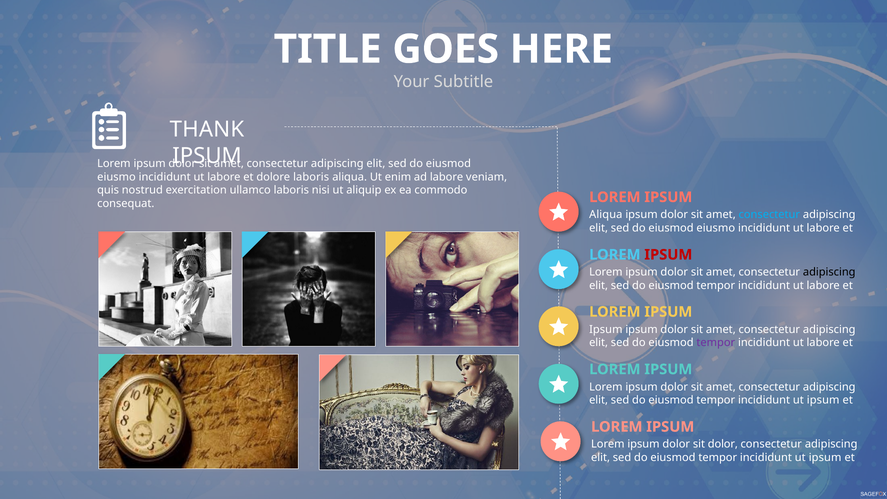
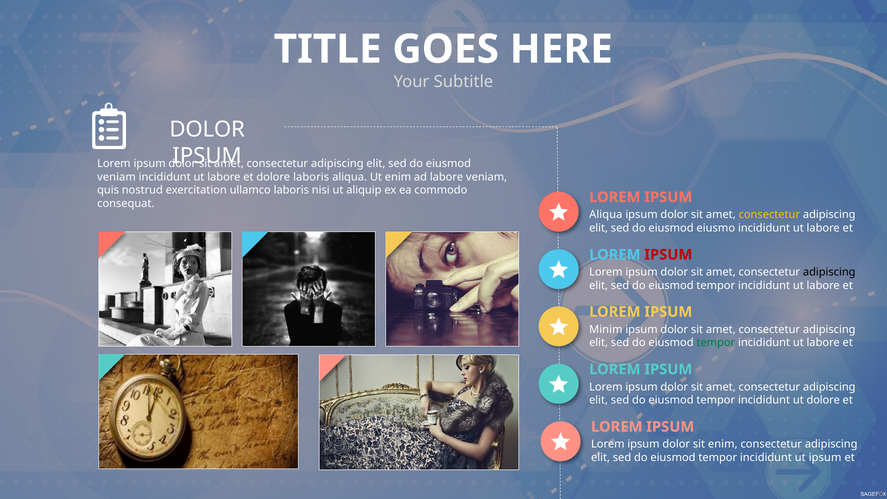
THANK: THANK -> DOLOR (207, 129)
eiusmo: eiusmo -> veniam (116, 177)
consectetur colour: light blue -> yellow (769, 215)
Ipsum: Ipsum -> Minim (606, 329)
tempor colour: purple -> green (716, 343)
ipsum: ipsum -> dolore (823, 400)
sit dolor: dolor -> enim (723, 444)
